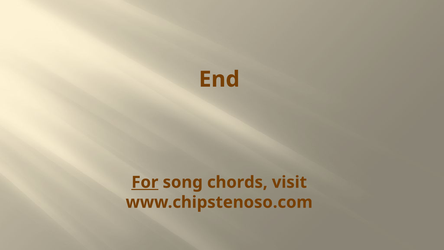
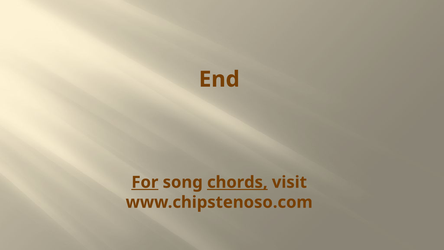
chords underline: none -> present (237, 182)
